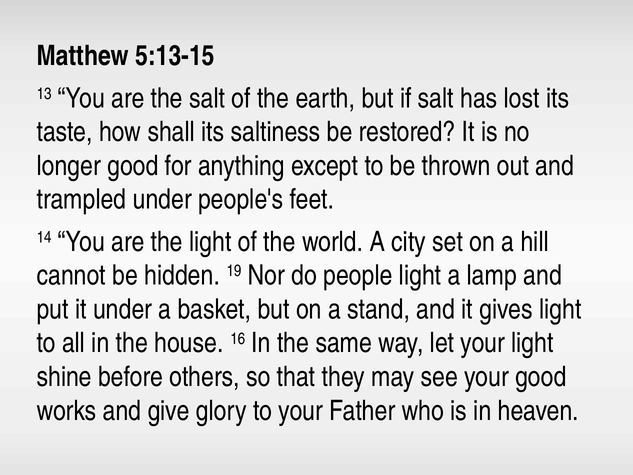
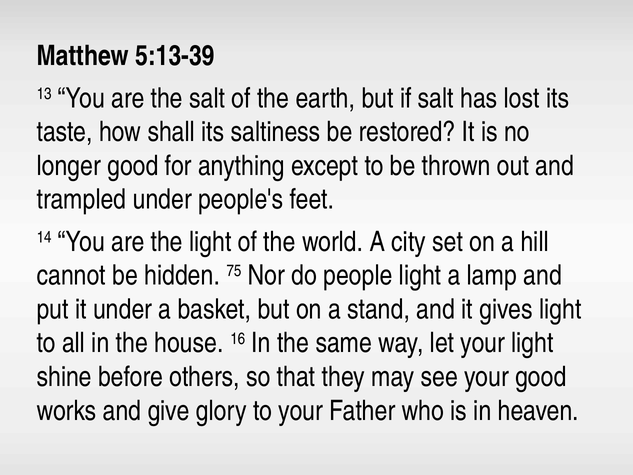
5:13-15: 5:13-15 -> 5:13-39 (175, 56)
19: 19 -> 75 (234, 271)
